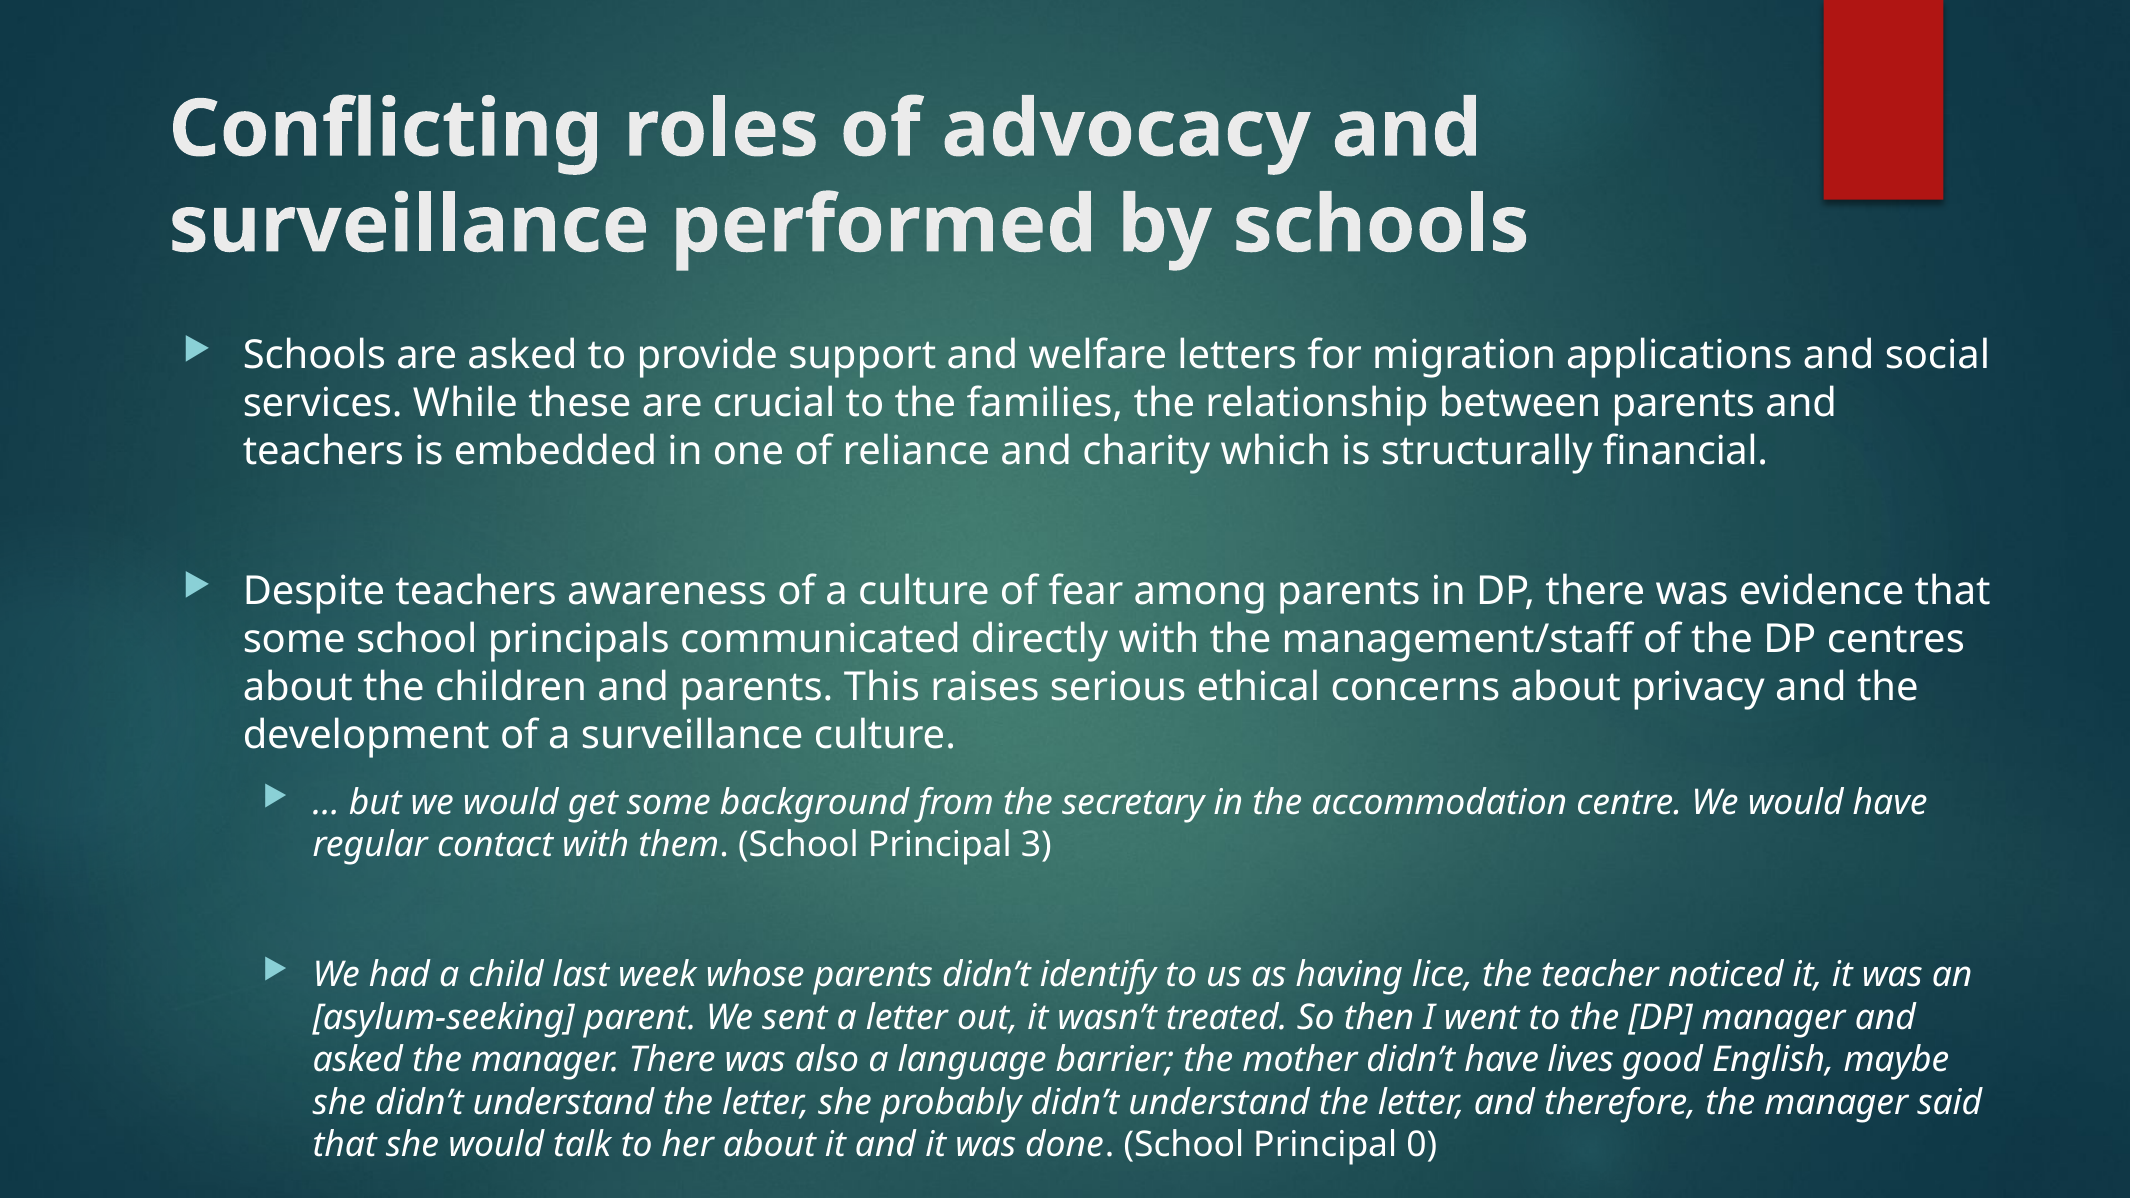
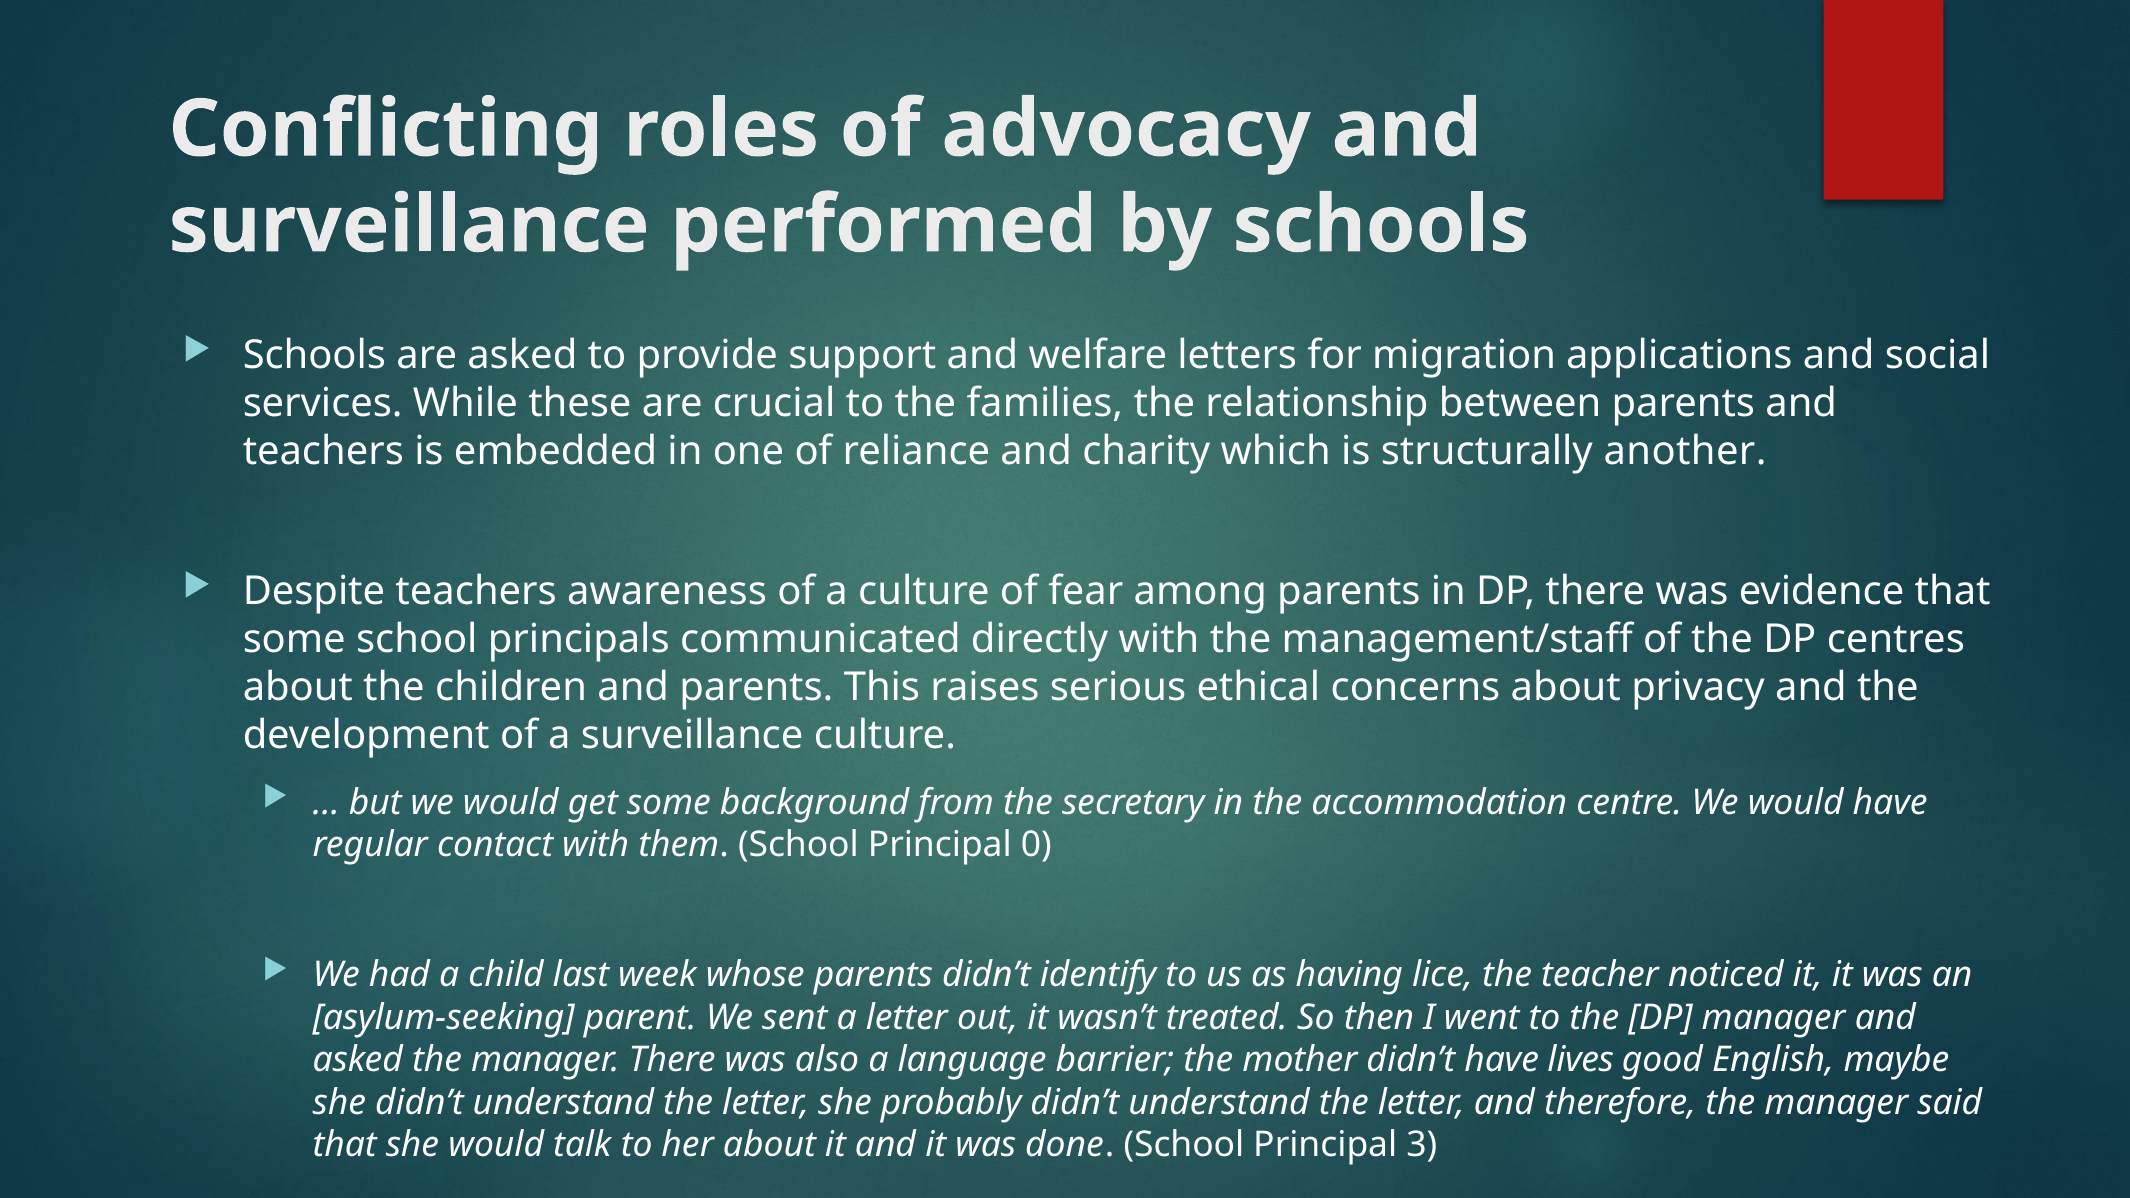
financial: financial -> another (1685, 452)
3: 3 -> 0 (1036, 845)
0: 0 -> 3 (1422, 1145)
